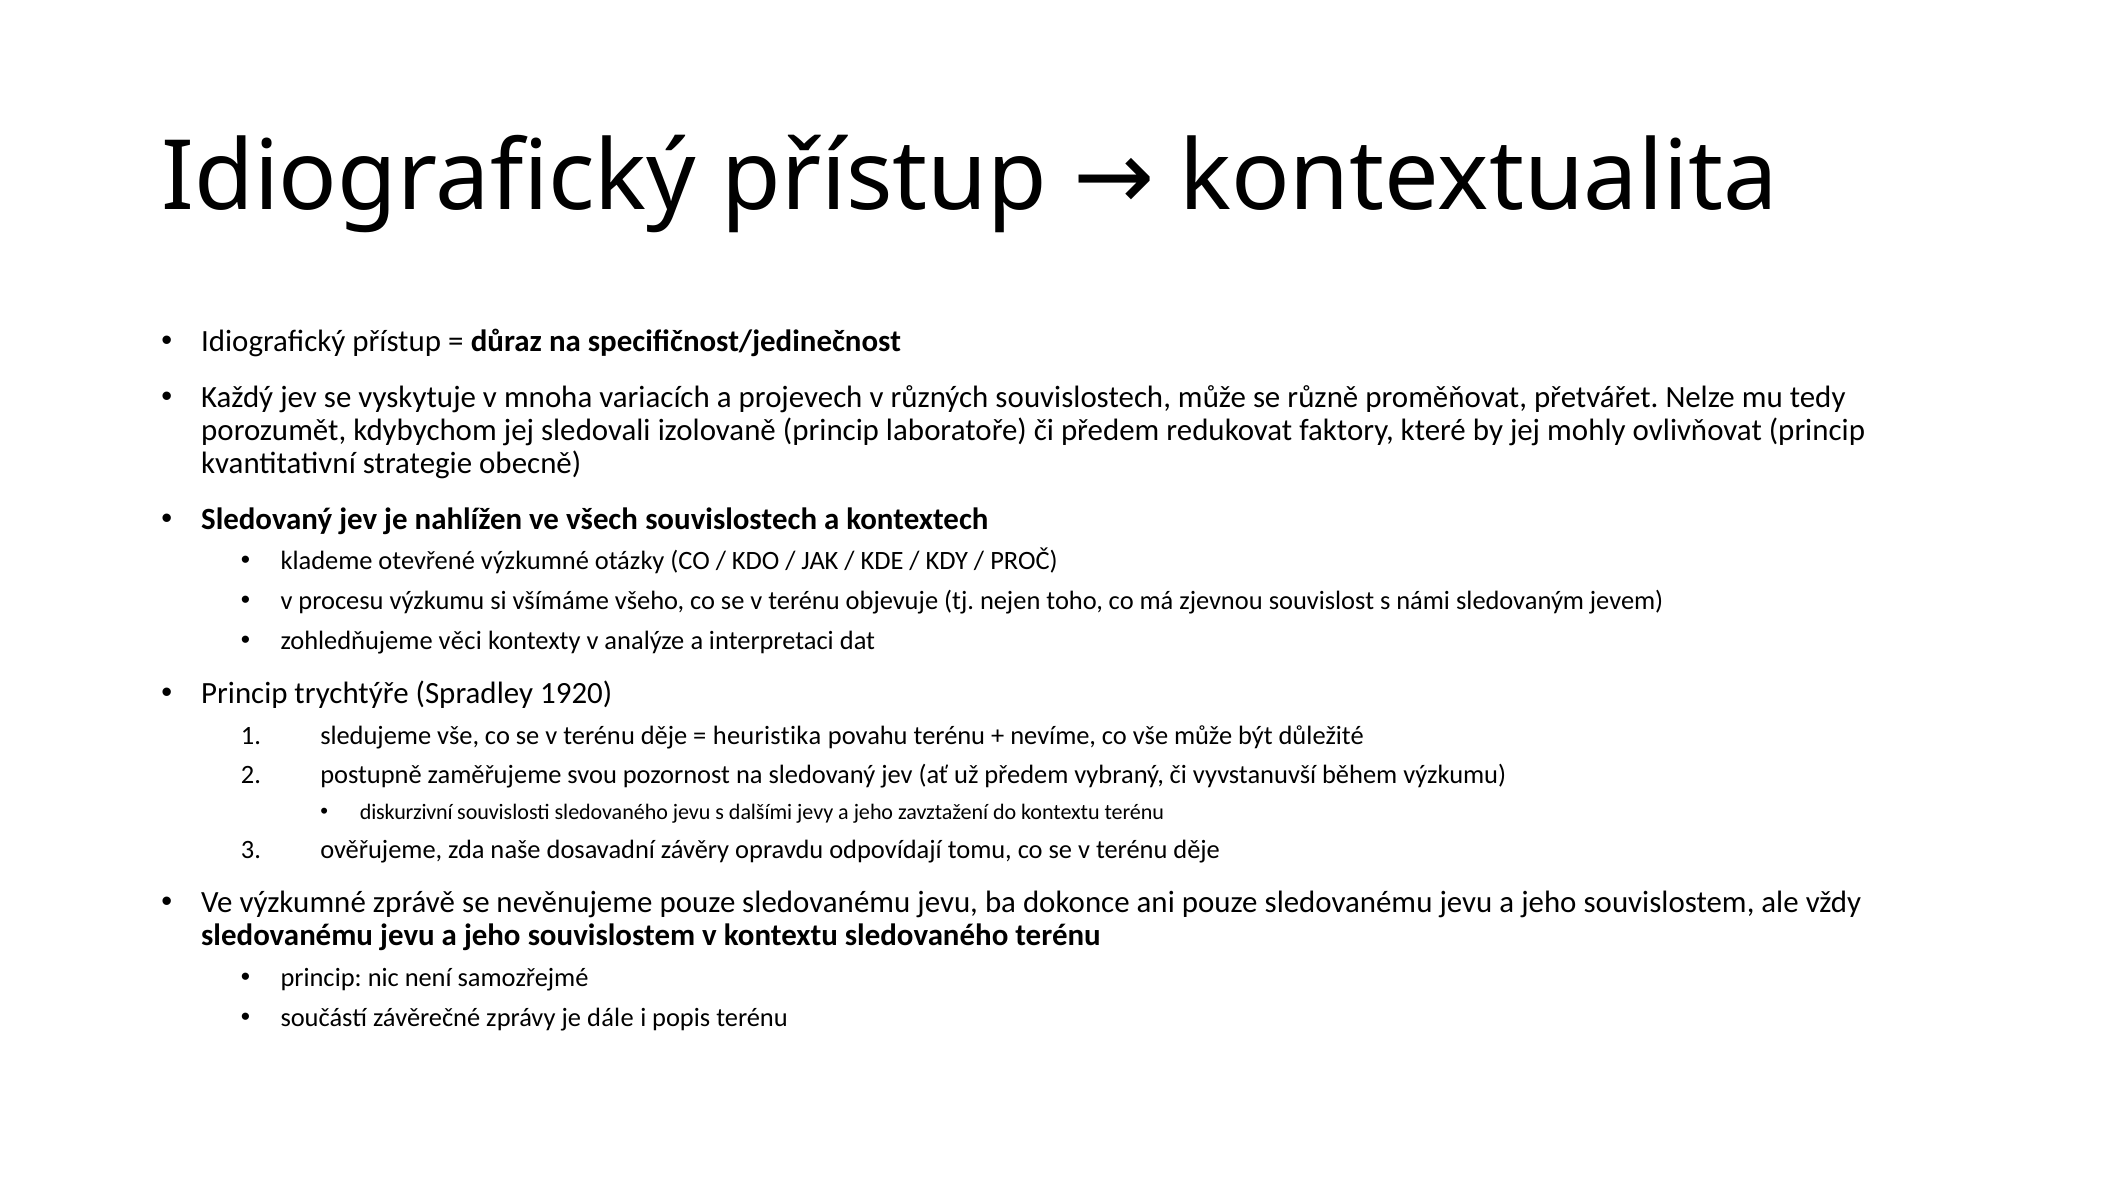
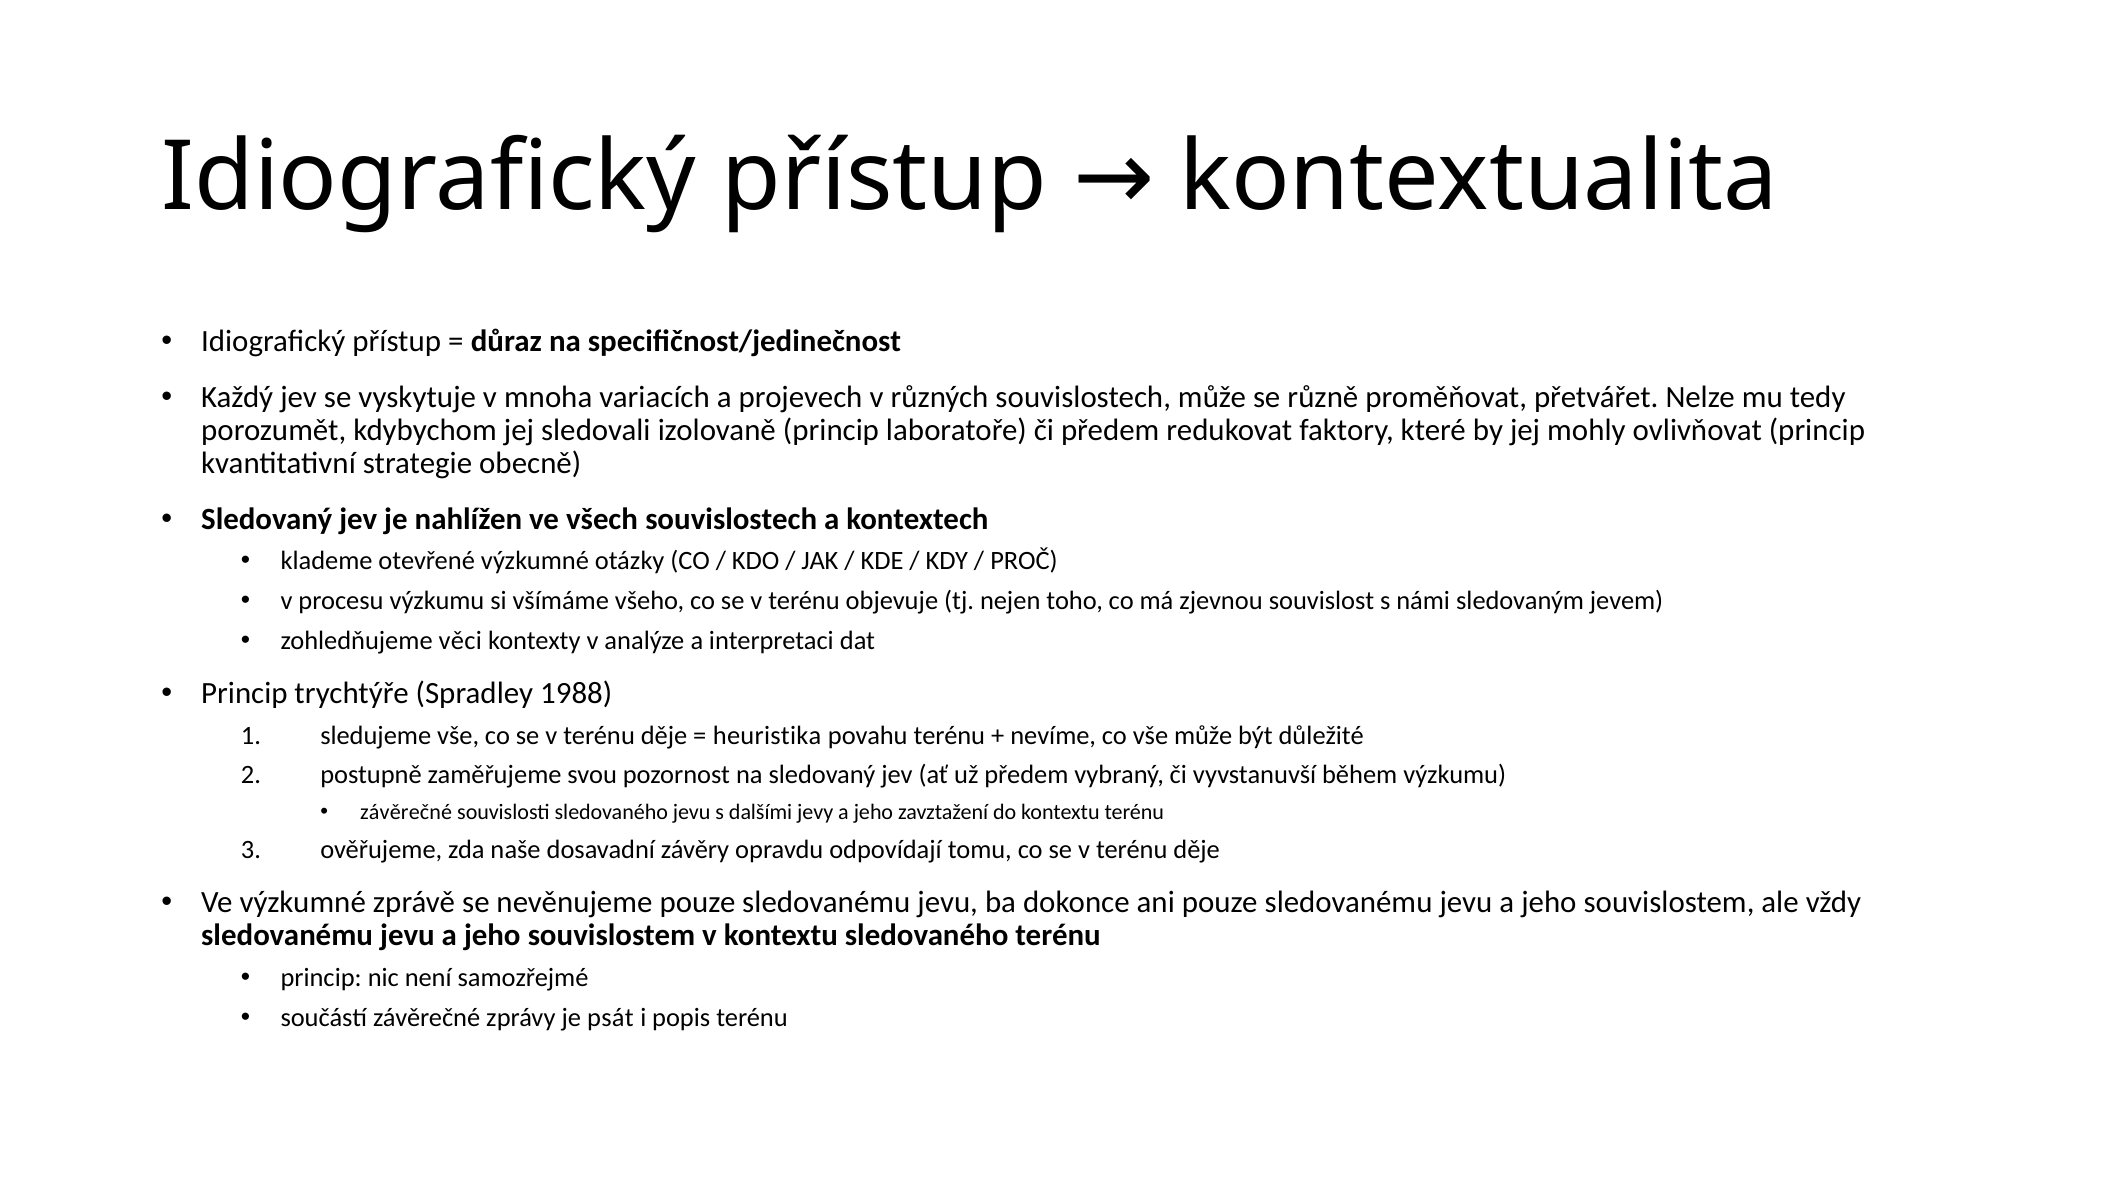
1920: 1920 -> 1988 (576, 694)
diskurzivní: diskurzivní -> závěrečné (406, 812)
dále: dále -> psát (610, 1018)
